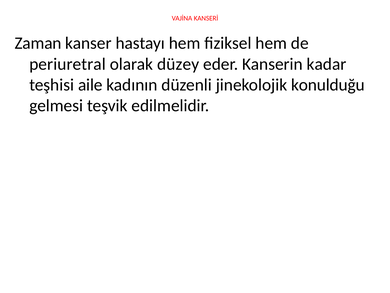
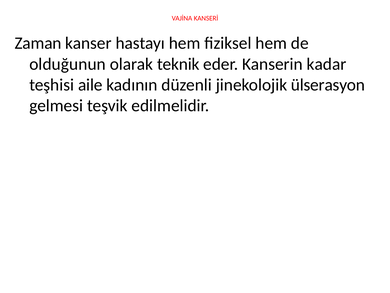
periuretral: periuretral -> olduğunun (68, 64)
düzey: düzey -> teknik (178, 64)
konulduğu: konulduğu -> ülserasyon (328, 85)
